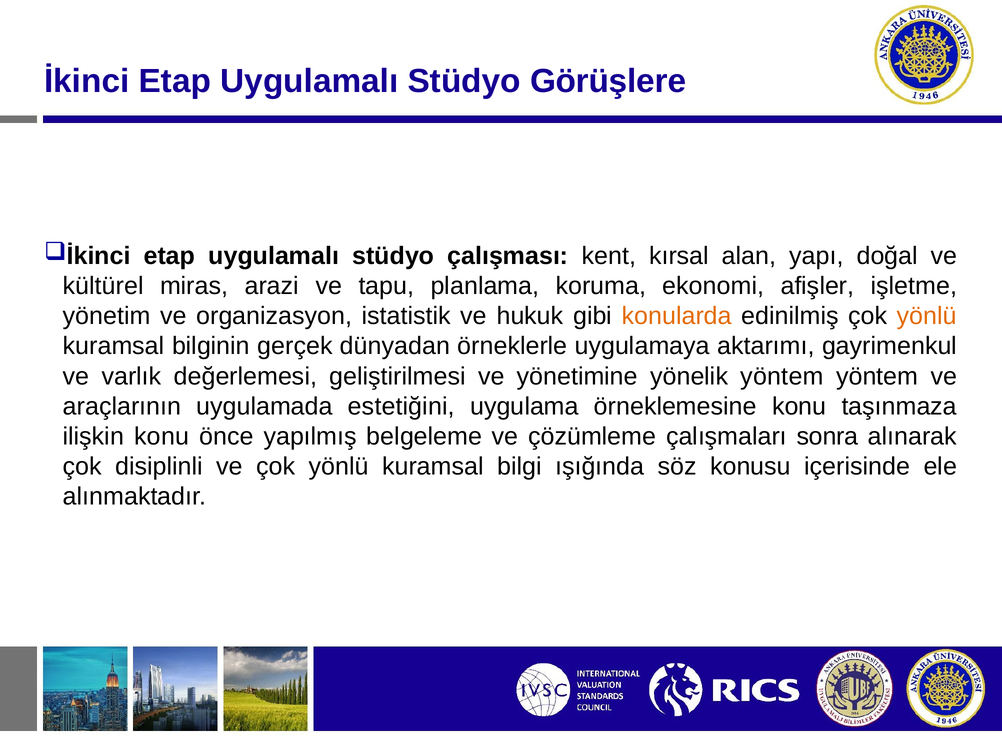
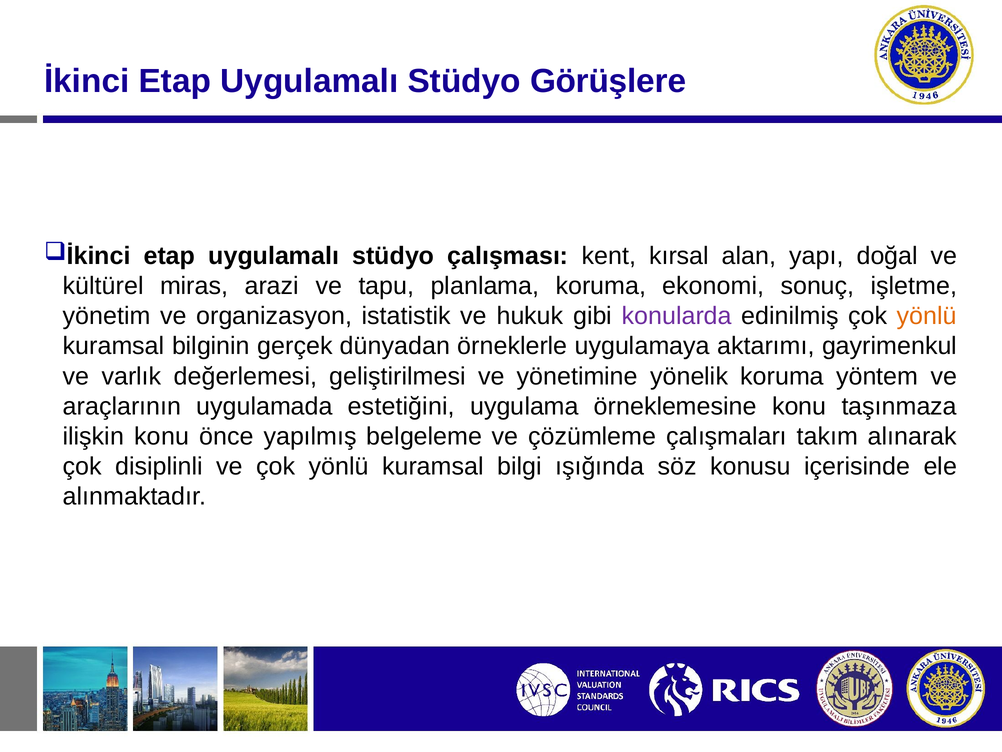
afişler: afişler -> sonuç (817, 286)
konularda colour: orange -> purple (677, 316)
yönelik yöntem: yöntem -> koruma (782, 376)
sonra: sonra -> takım (827, 436)
